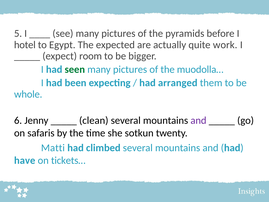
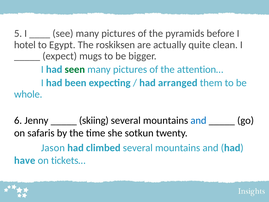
expected: expected -> roskiksen (115, 45)
work: work -> clean (225, 45)
room: room -> mugs (91, 56)
muodolla…: muodolla… -> attention… (200, 69)
clean: clean -> skiing (94, 120)
and colour: purple -> blue (198, 120)
Matti: Matti -> Jason (53, 148)
